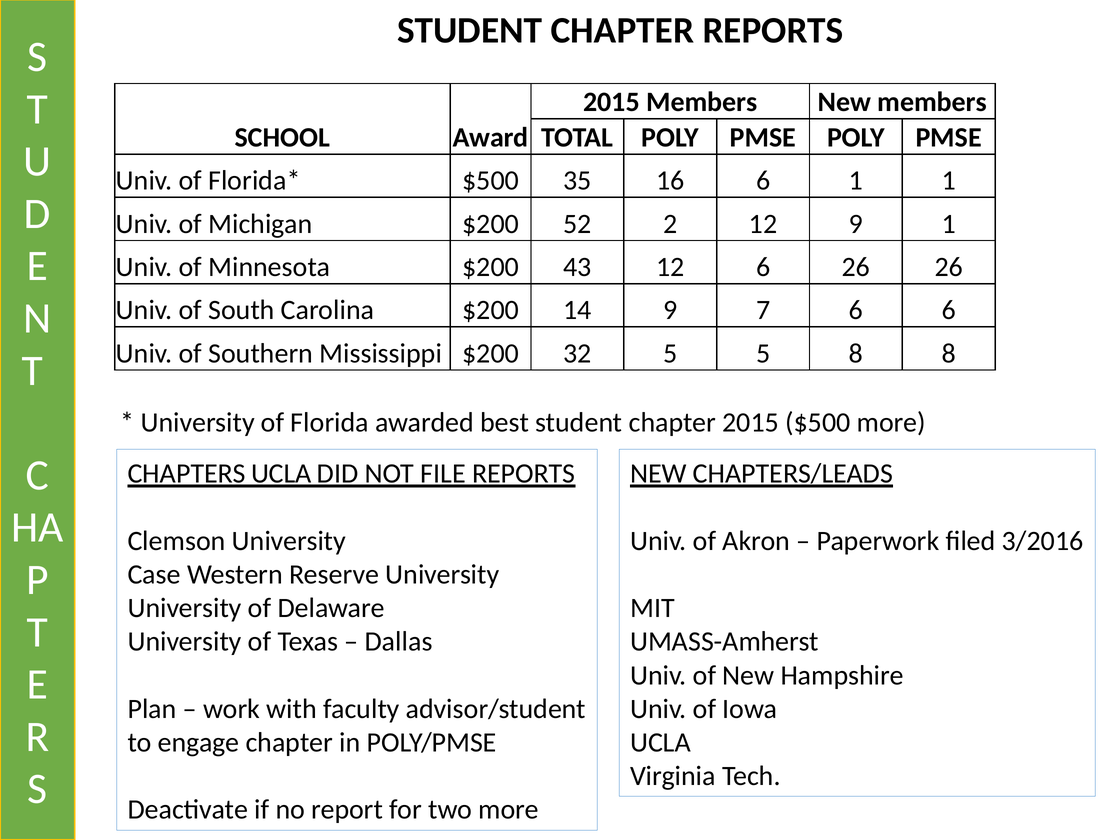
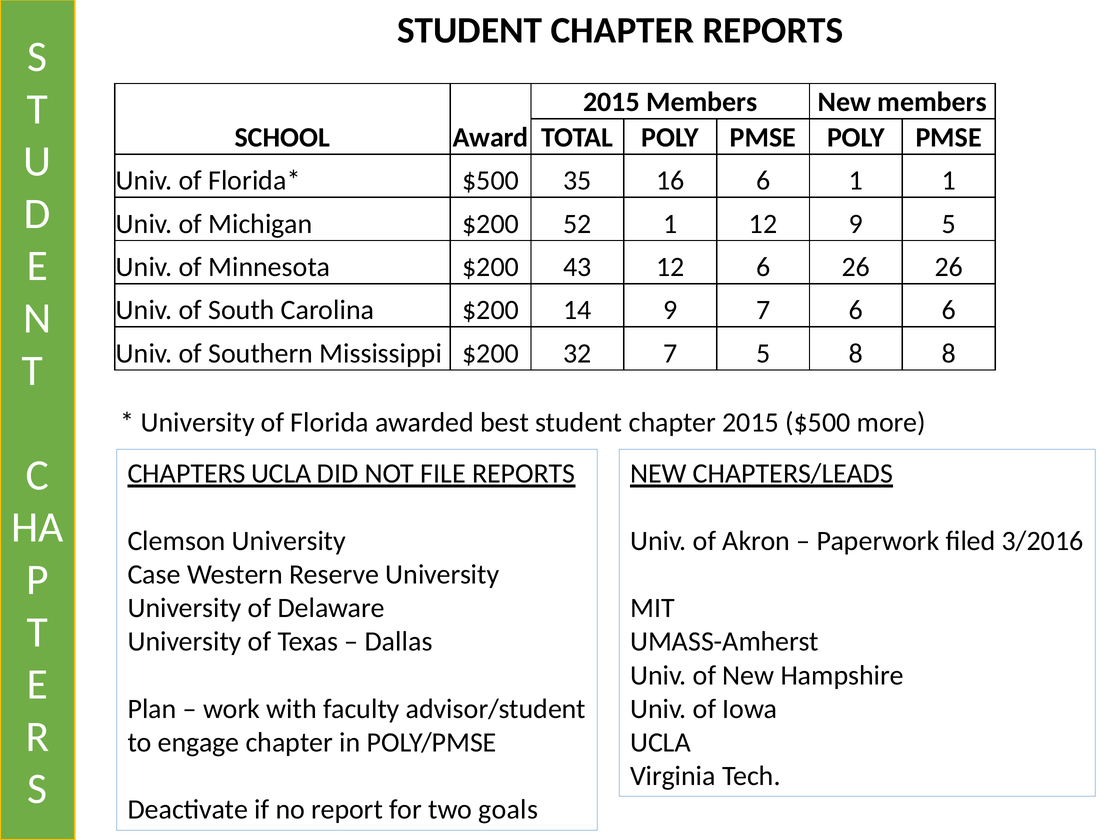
52 2: 2 -> 1 (670, 224)
9 1: 1 -> 5 (949, 224)
32 5: 5 -> 7 (670, 353)
two more: more -> goals (508, 810)
